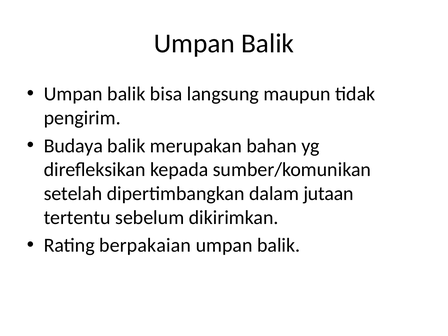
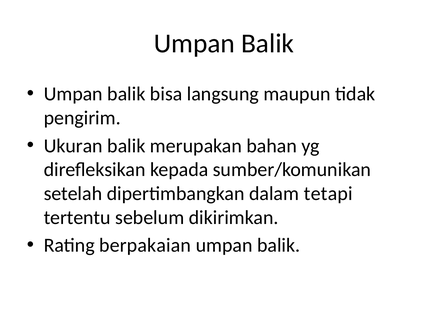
Budaya: Budaya -> Ukuran (73, 146)
jutaan: jutaan -> tetapi (328, 194)
